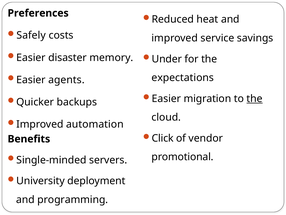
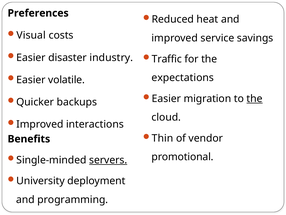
Safely: Safely -> Visual (31, 35)
memory: memory -> industry (111, 57)
Under: Under -> Traffic (167, 59)
agents: agents -> volatile (66, 80)
automation: automation -> interactions (95, 124)
Click: Click -> Thin (163, 138)
servers underline: none -> present (108, 160)
